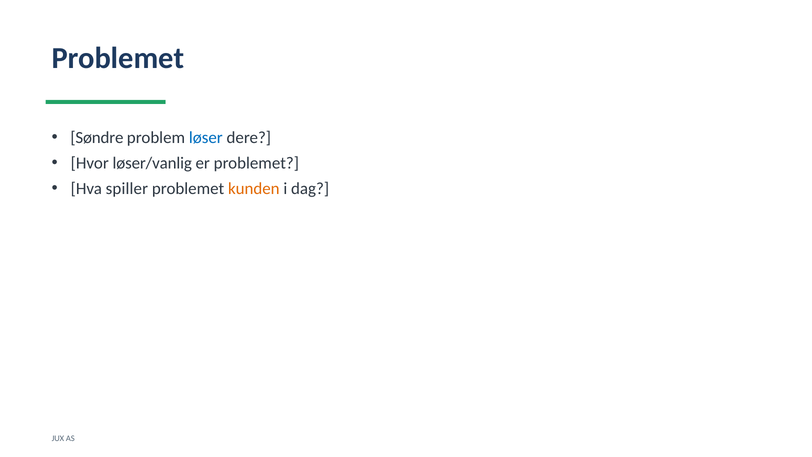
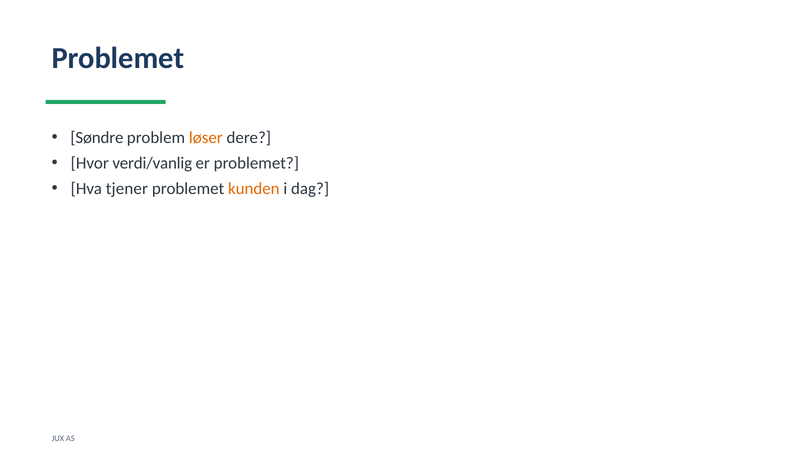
løser colour: blue -> orange (206, 138)
løser/vanlig: løser/vanlig -> verdi/vanlig (152, 163)
spiller: spiller -> tjener (127, 188)
